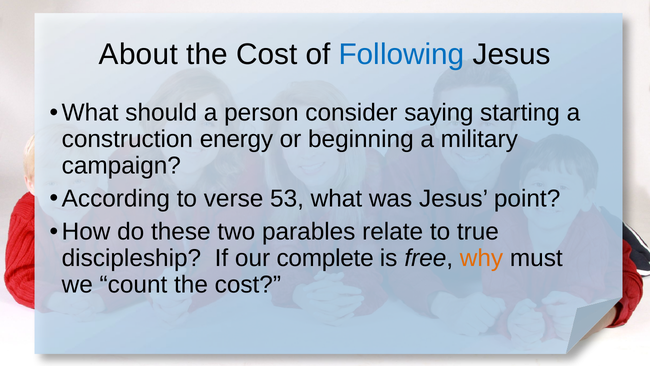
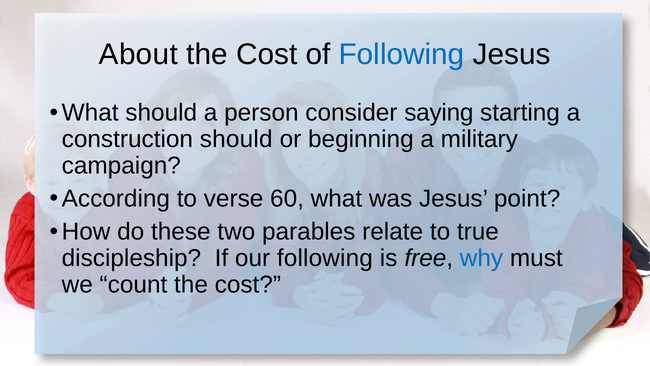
construction energy: energy -> should (236, 139)
53: 53 -> 60 (287, 199)
our complete: complete -> following (325, 258)
why colour: orange -> blue (482, 258)
